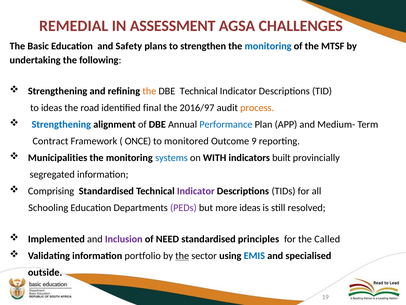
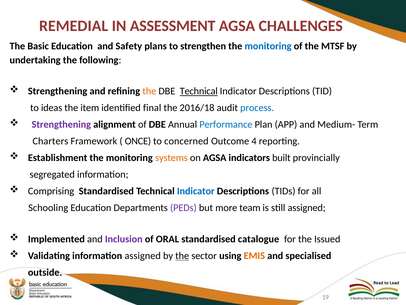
Technical underline: none -> present (199, 91)
road: road -> item (90, 108)
2016/97: 2016/97 -> 2016/18 (197, 108)
process colour: orange -> blue (257, 108)
Strengthening colour: blue -> purple (61, 124)
Contract: Contract -> Charters (50, 141)
monitored: monitored -> concerned (186, 141)
9: 9 -> 4 (254, 141)
Municipalities: Municipalities -> Establishment (58, 158)
systems colour: blue -> orange (171, 158)
on WITH: WITH -> AGSA (215, 158)
Indicator colour: purple -> blue (196, 191)
more ideas: ideas -> team (250, 208)
still resolved: resolved -> assigned (307, 208)
NEED: NEED -> ORAL (167, 239)
principles: principles -> catalogue (259, 239)
Called: Called -> Issued (327, 239)
information portfolio: portfolio -> assigned (143, 255)
EMIS colour: blue -> orange (254, 255)
